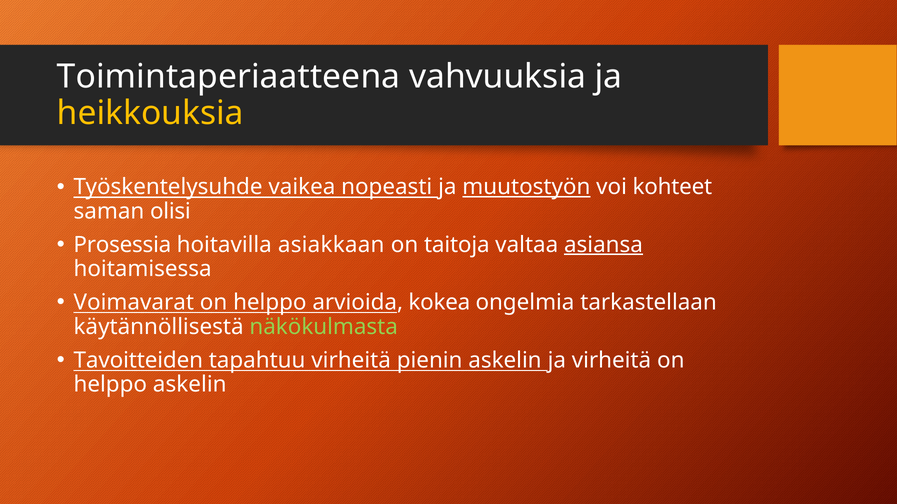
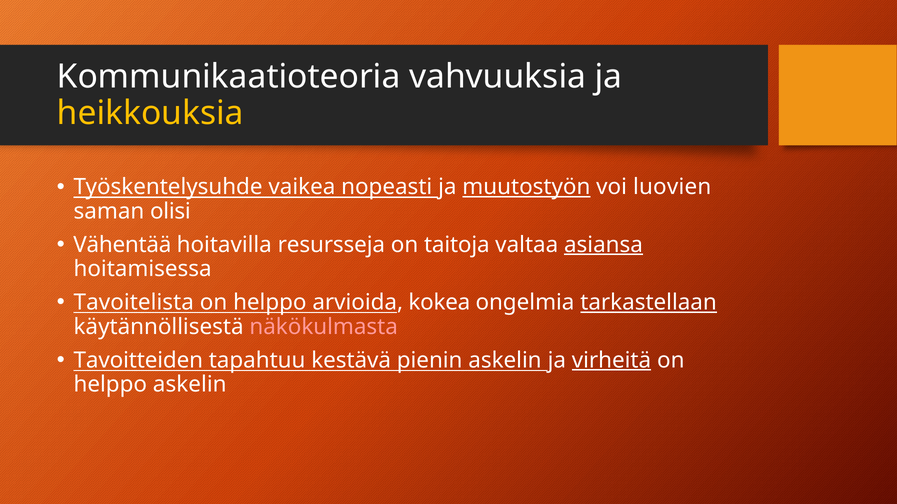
Toimintaperiaatteena: Toimintaperiaatteena -> Kommunikaatioteoria (229, 77)
kohteet: kohteet -> luovien (672, 187)
Prosessia: Prosessia -> Vähentää (122, 245)
asiakkaan: asiakkaan -> resursseja (331, 245)
Voimavarat: Voimavarat -> Tavoitelista (134, 303)
tarkastellaan underline: none -> present (649, 303)
näkökulmasta colour: light green -> pink (324, 327)
tapahtuu virheitä: virheitä -> kestävä (351, 361)
virheitä underline: none -> present (611, 361)
